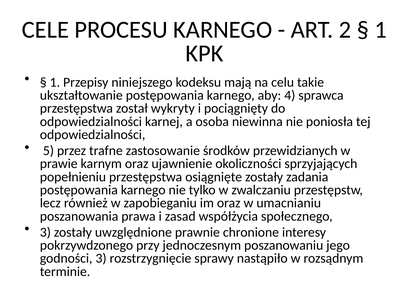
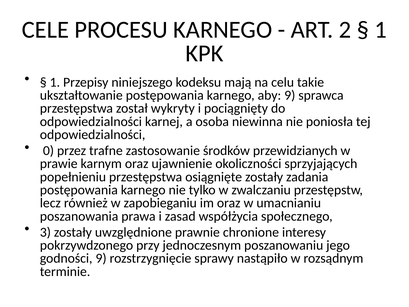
aby 4: 4 -> 9 (290, 95)
5: 5 -> 0 (48, 151)
godności 3: 3 -> 9 (101, 258)
